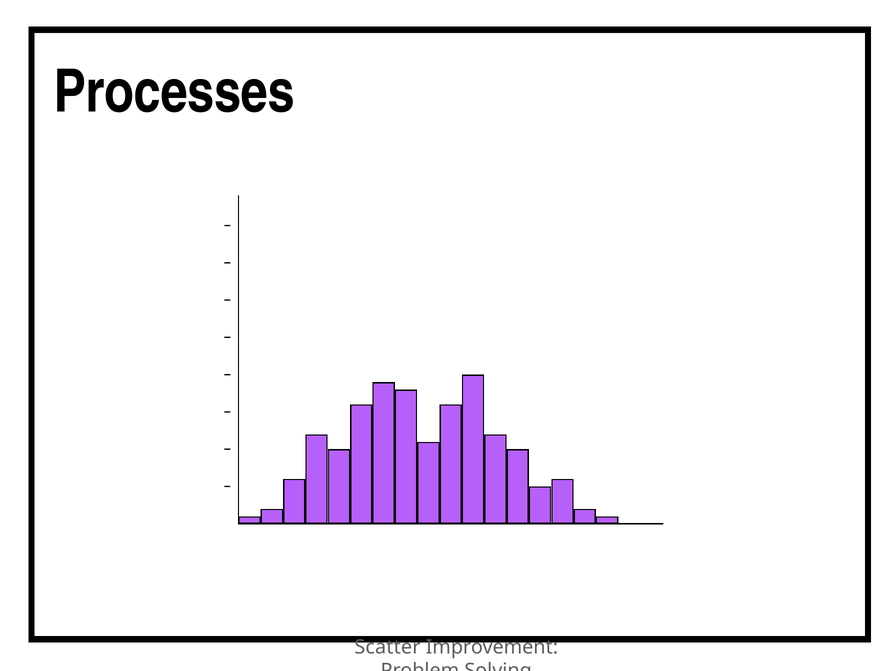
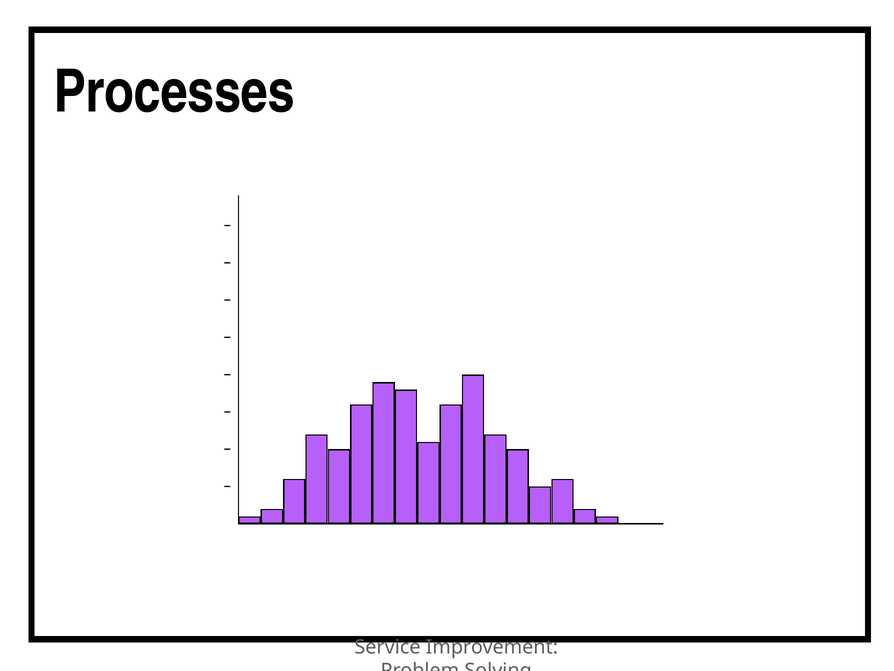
Scatter: Scatter -> Service (387, 647)
